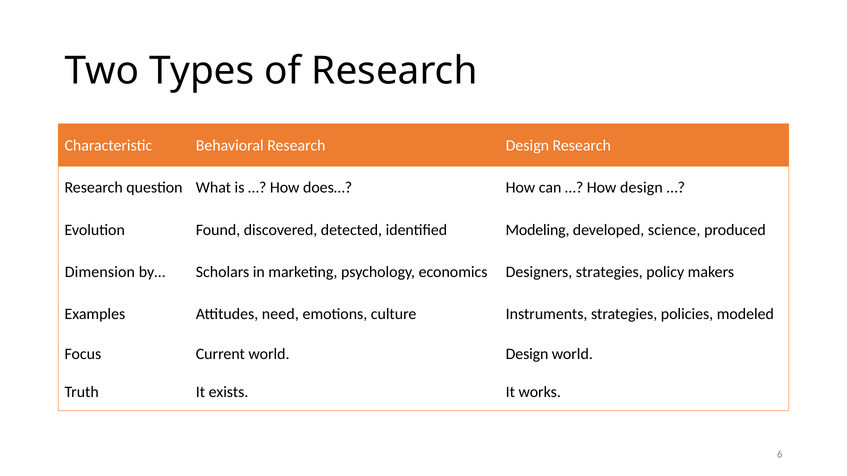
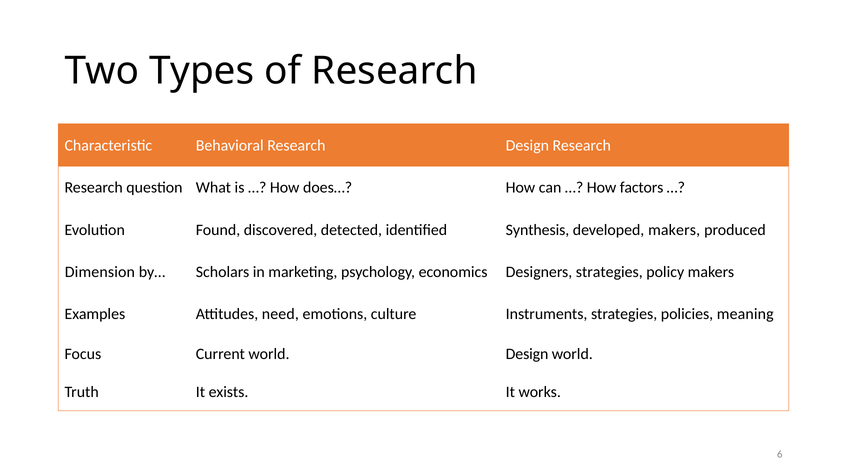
How design: design -> factors (642, 188)
Modeling: Modeling -> Synthesis (537, 230)
developed science: science -> makers (674, 230)
modeled: modeled -> meaning (745, 314)
